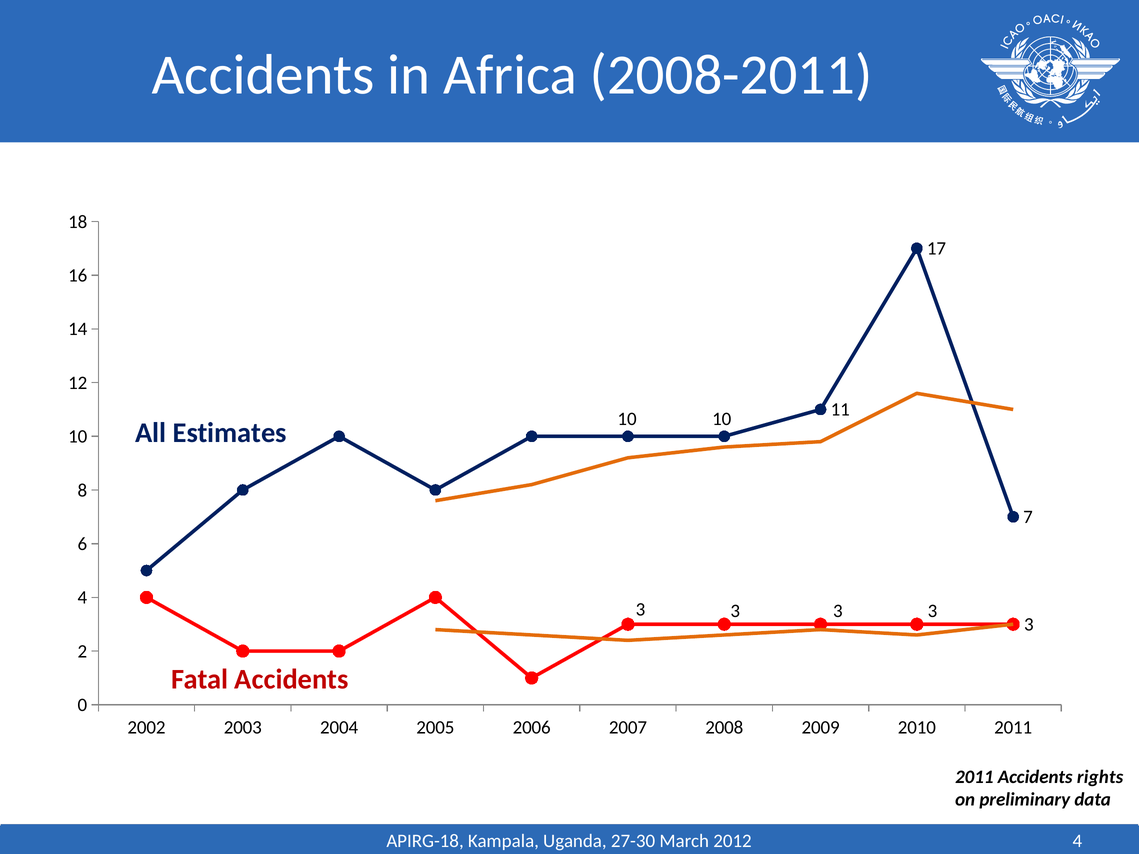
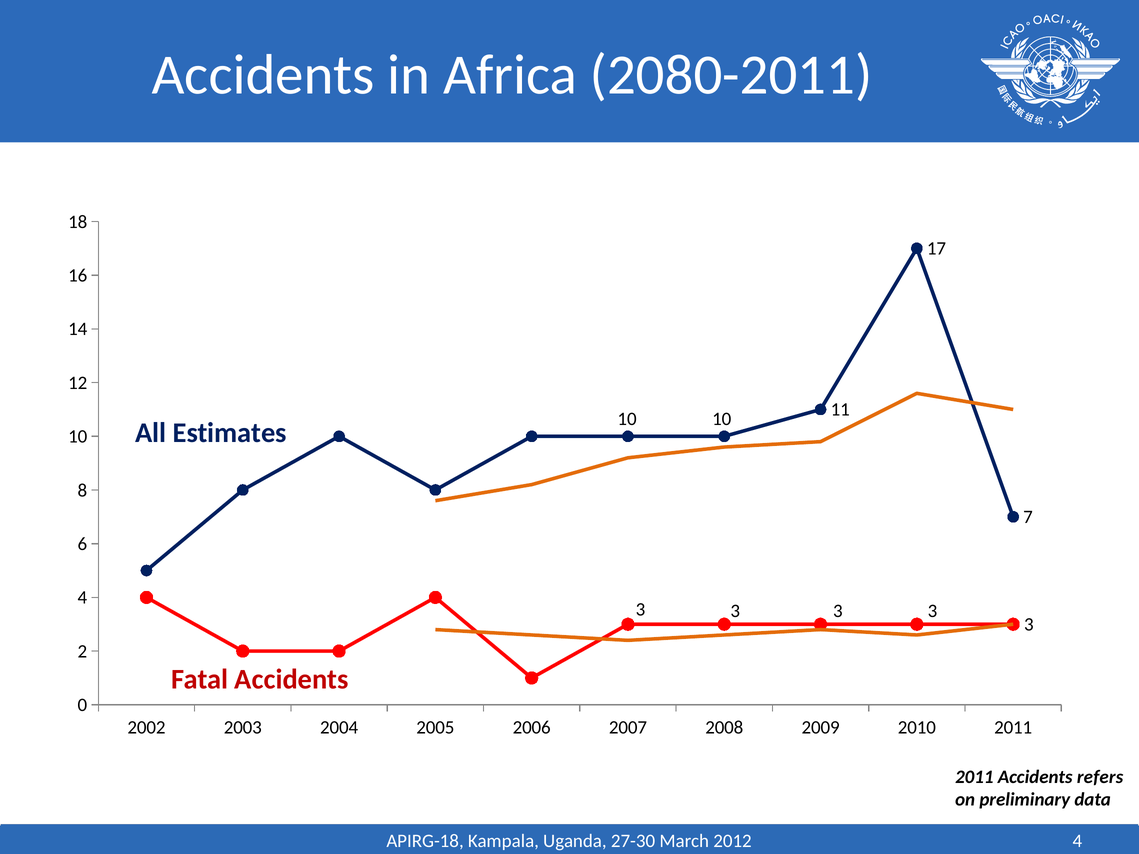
2008-2011: 2008-2011 -> 2080-2011 (731, 75)
rights: rights -> refers (1100, 777)
